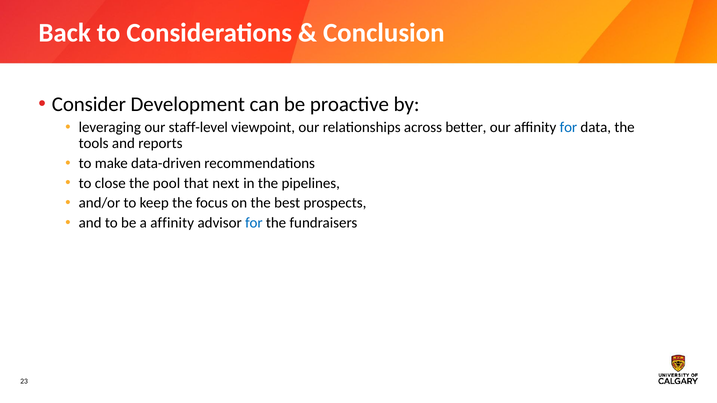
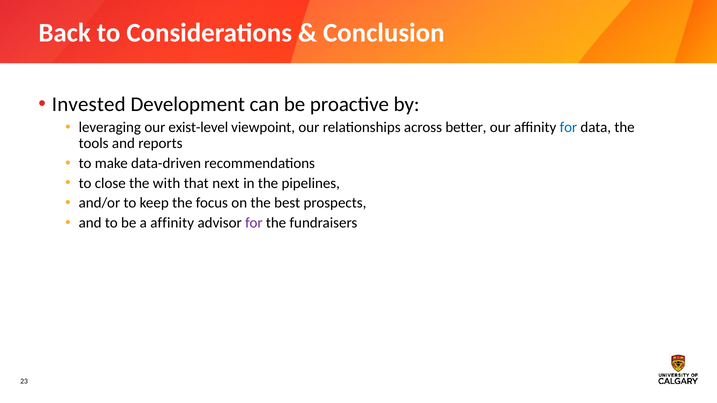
Consider: Consider -> Invested (89, 104)
staff-level: staff-level -> exist-level (198, 127)
pool: pool -> with (167, 183)
for colour: blue -> purple (254, 223)
